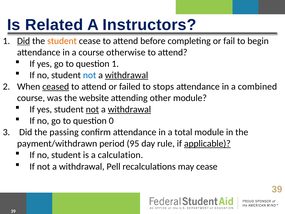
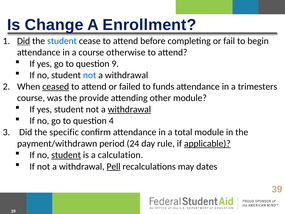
Related: Related -> Change (54, 25)
Instructors: Instructors -> Enrollment (149, 25)
student colour: orange -> blue (62, 41)
question 1: 1 -> 9 (115, 64)
withdrawal underline: present -> none (127, 75)
stops: stops -> funds (164, 86)
combined: combined -> trimesters (258, 86)
website: website -> provide (94, 98)
not underline: present -> none (92, 109)
0: 0 -> 4 (111, 121)
passing: passing -> specific (64, 132)
95: 95 -> 24 (133, 143)
student underline: none -> present (66, 155)
Pell underline: none -> present (114, 166)
may cease: cease -> dates (207, 166)
